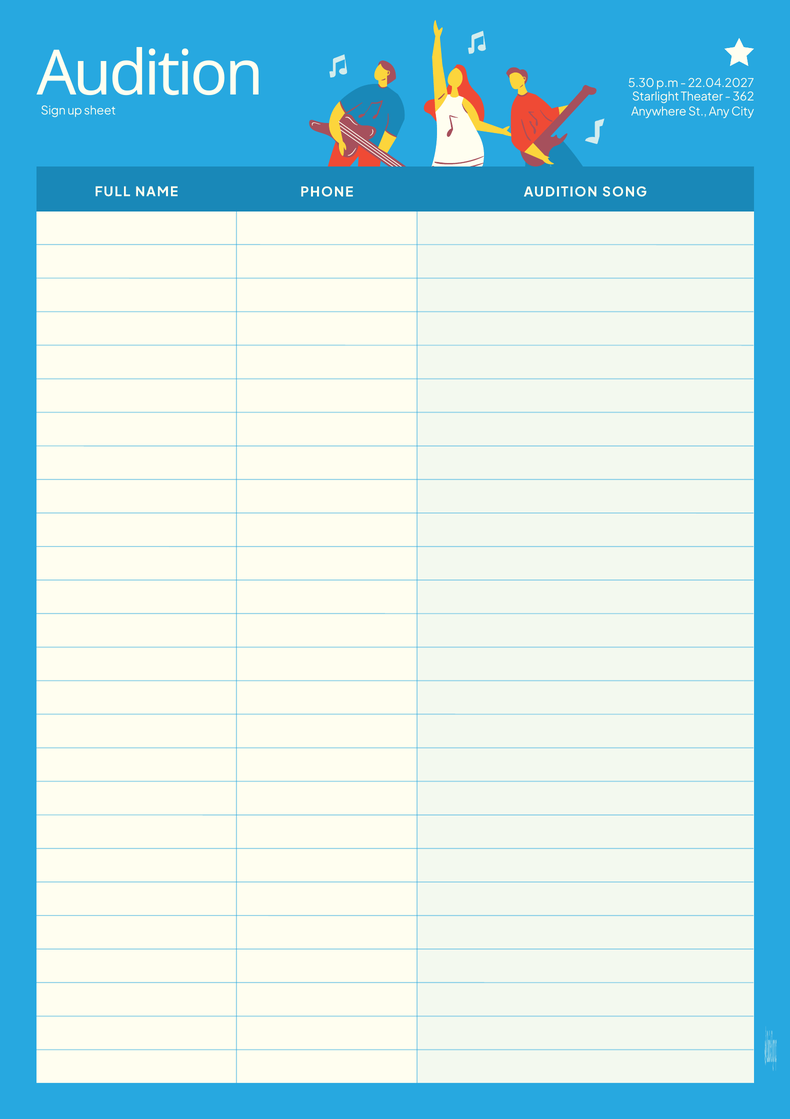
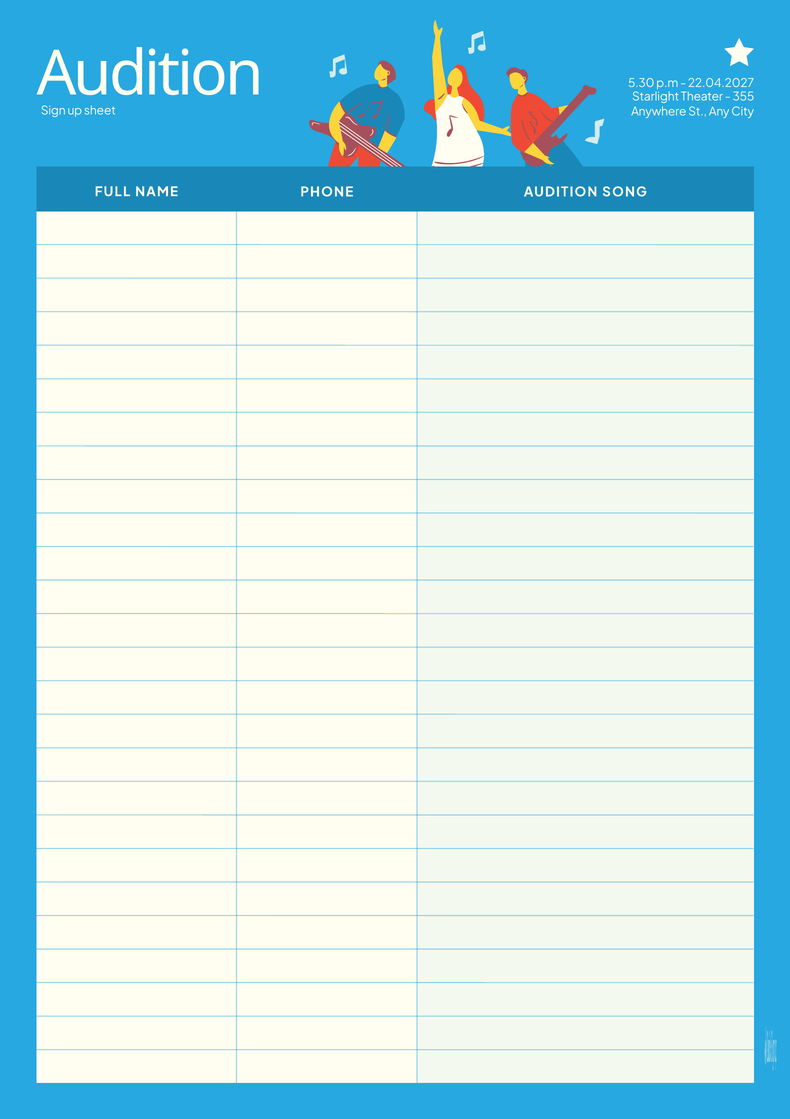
362: 362 -> 355 (743, 97)
